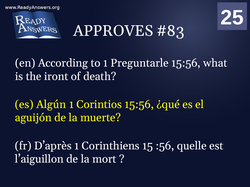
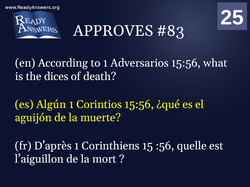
Preguntarle: Preguntarle -> Adversarios (140, 63)
iront: iront -> dices (56, 77)
